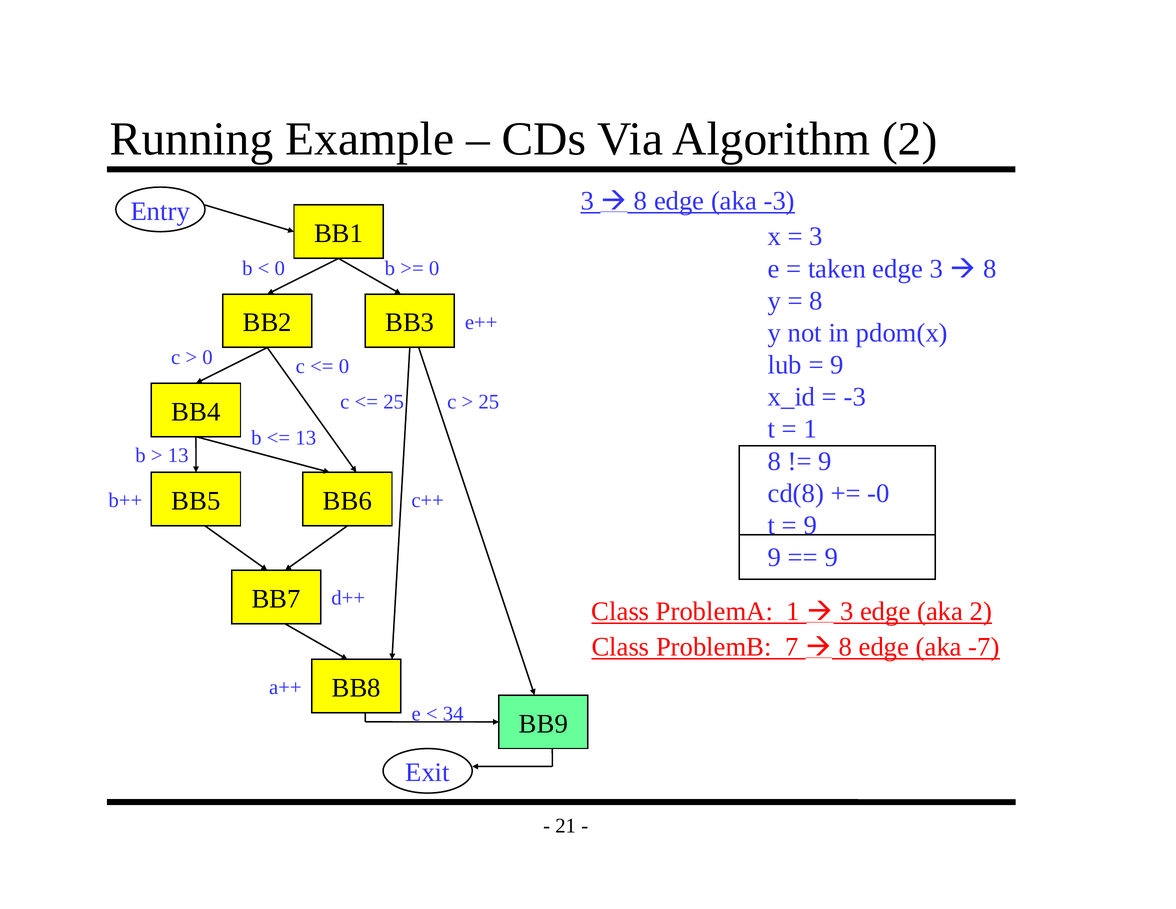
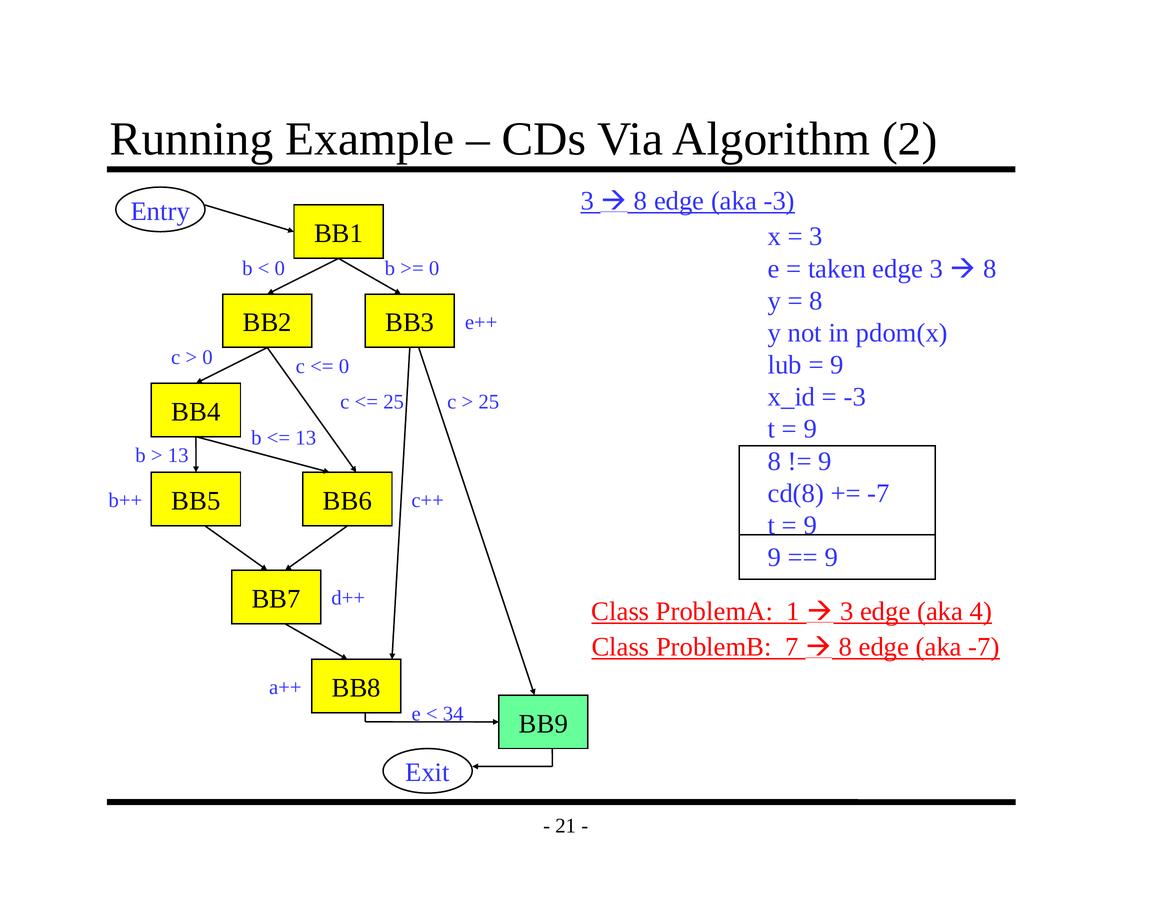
1: 1 -> 9 (810, 429)
-0: -0 -> -7 (879, 493)
aka 2: 2 -> 4 (981, 611)
